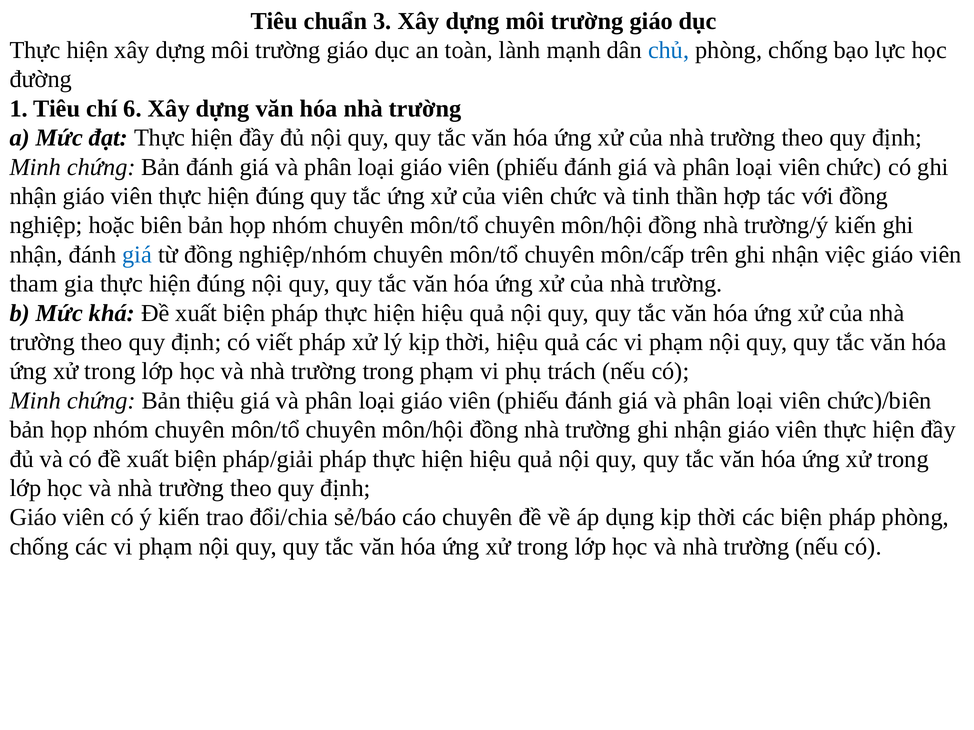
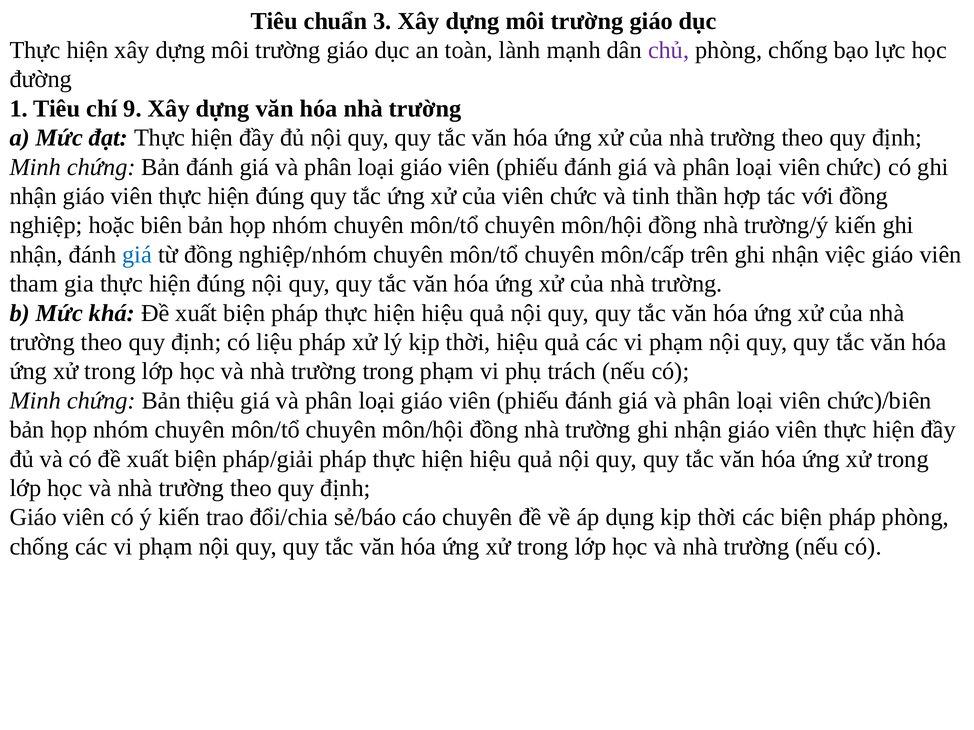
chủ colour: blue -> purple (669, 50)
6: 6 -> 9 (133, 109)
viết: viết -> liệu (275, 342)
